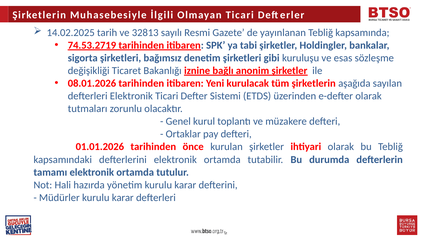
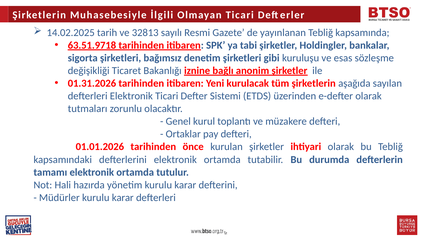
74.53.2719: 74.53.2719 -> 63.51.9718 (92, 45)
08.01.2026: 08.01.2026 -> 01.31.2026 (92, 83)
